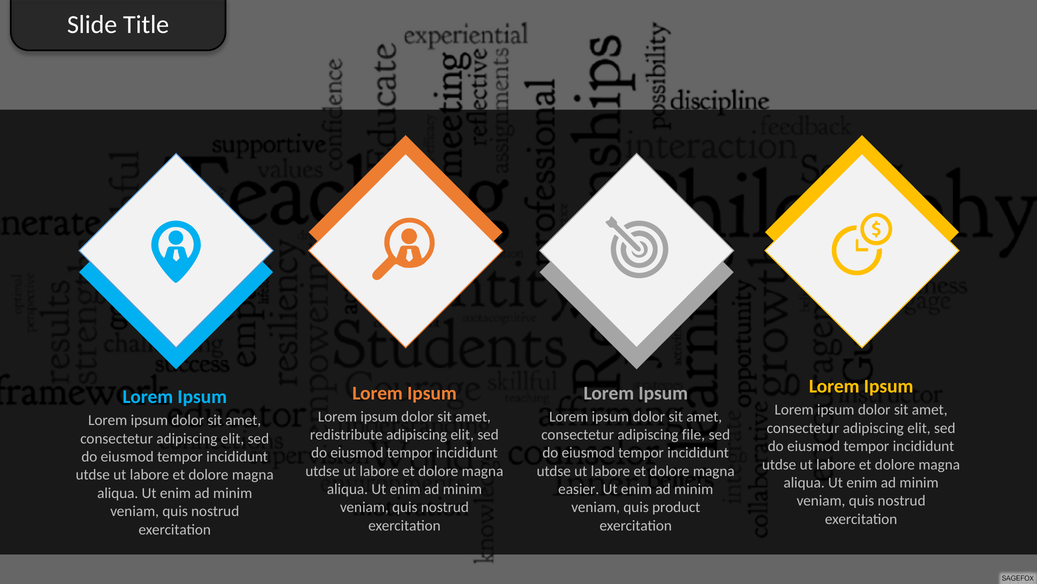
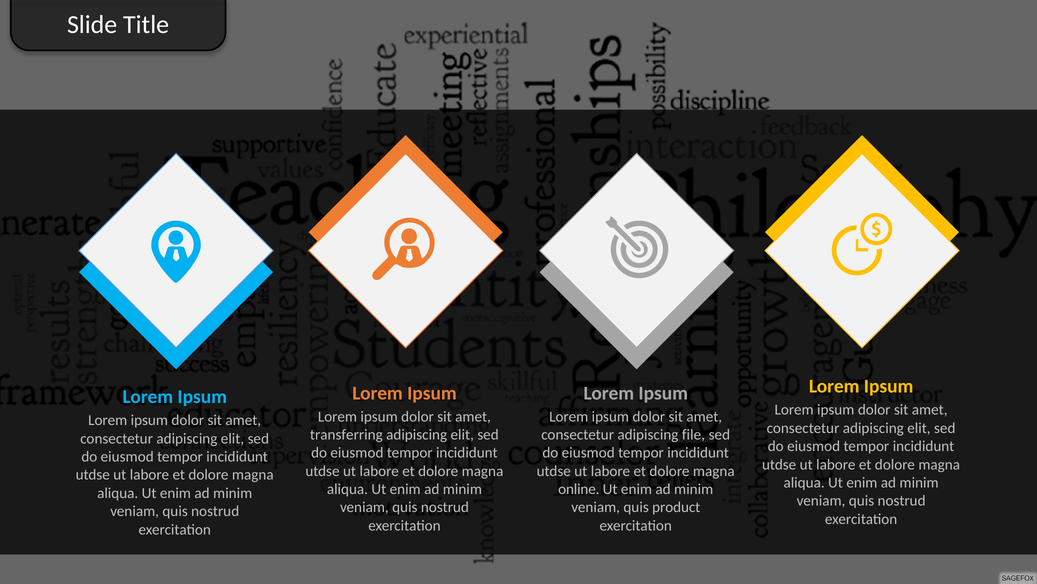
redistribute: redistribute -> transferring (346, 434)
easier: easier -> online (579, 489)
